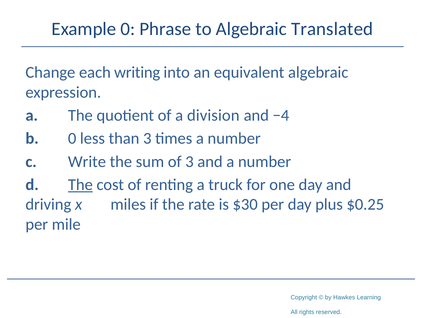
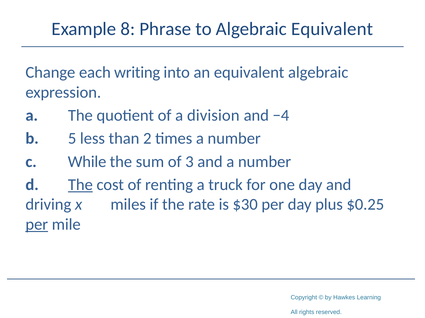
Example 0: 0 -> 8 (128, 29)
Algebraic Translated: Translated -> Equivalent (332, 29)
b 0: 0 -> 5 (72, 139)
than 3: 3 -> 2 (147, 139)
Write: Write -> While (87, 162)
per underline: none -> present (37, 225)
